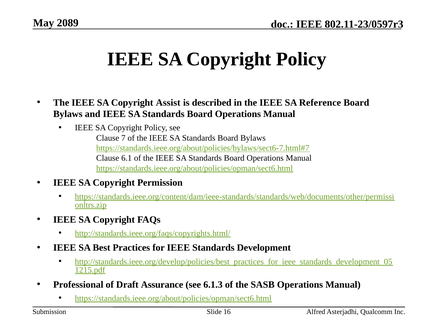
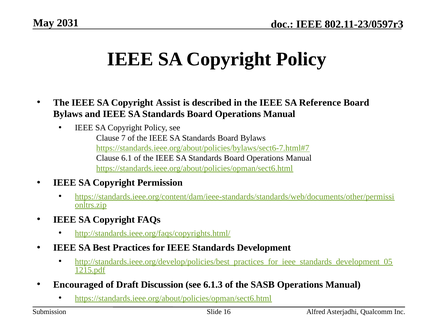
2089: 2089 -> 2031 (68, 23)
Professional: Professional -> Encouraged (78, 285)
Assurance: Assurance -> Discussion (162, 285)
